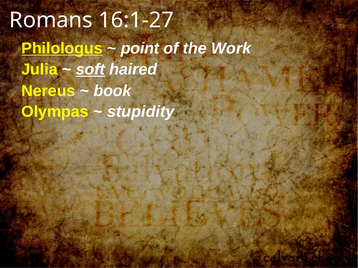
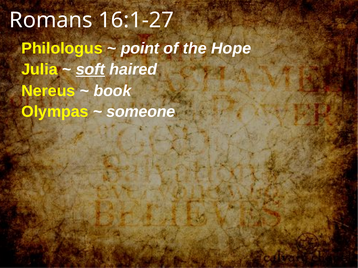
Philologus underline: present -> none (62, 48)
Work: Work -> Hope (231, 48)
stupidity: stupidity -> someone (141, 112)
